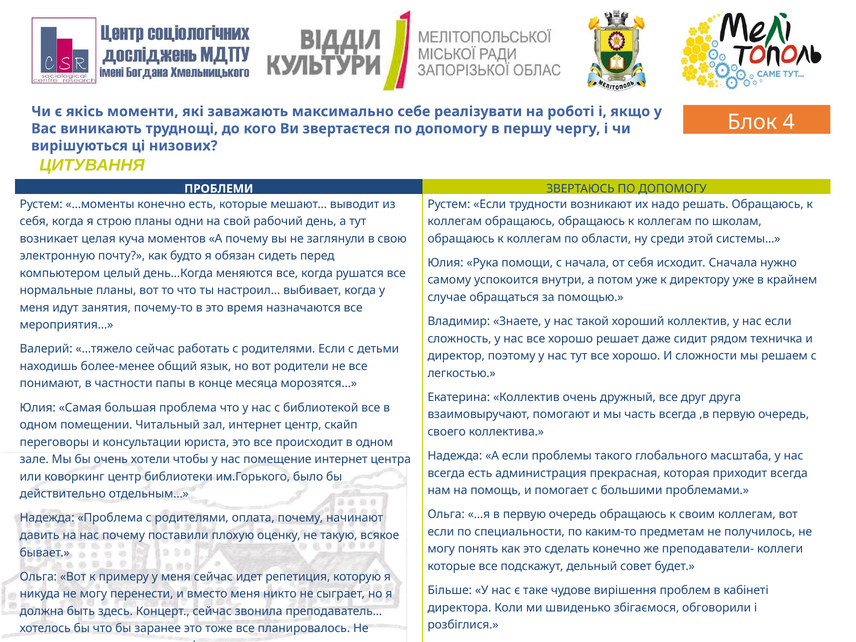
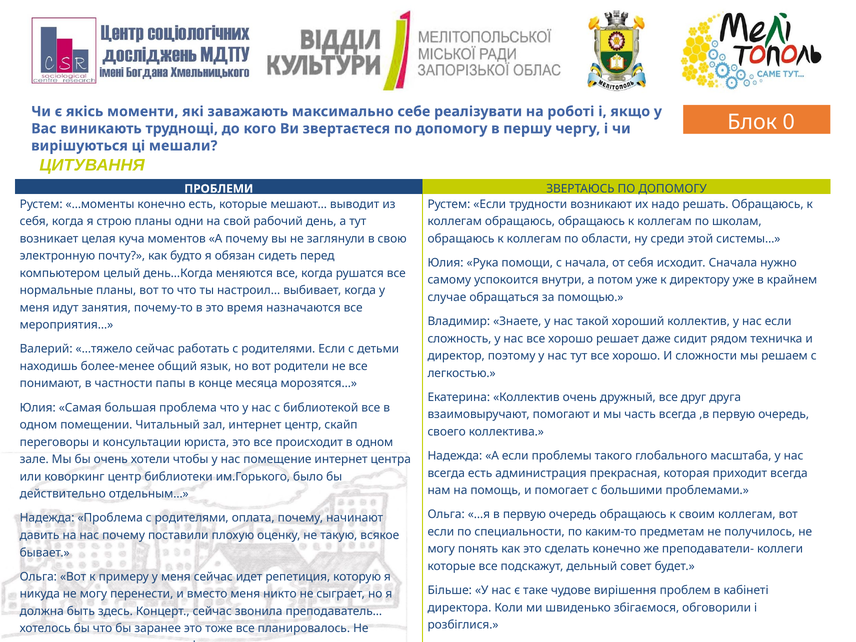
4: 4 -> 0 (789, 122)
низових: низових -> мешали (183, 146)
